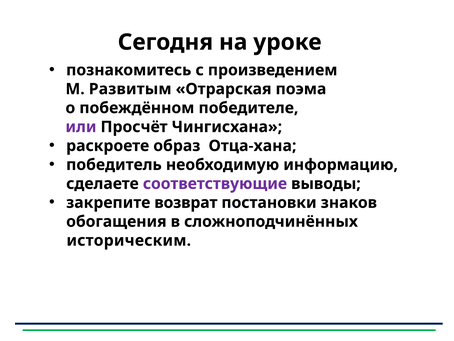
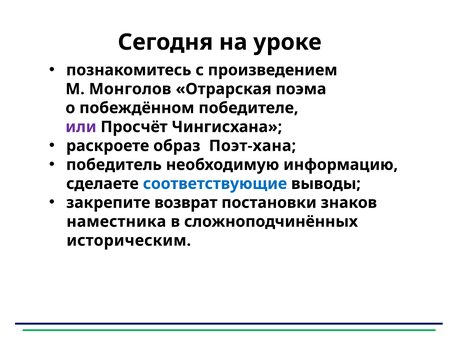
Развитым: Развитым -> Монголов (130, 89)
Отца-хана: Отца-хана -> Поэт-хана (252, 146)
соответствующие colour: purple -> blue (215, 183)
обогащения: обогащения -> наместника (116, 221)
